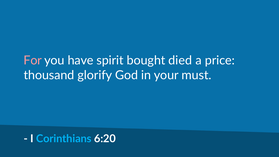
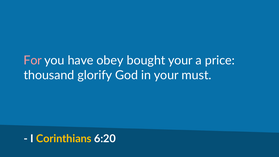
spirit: spirit -> obey (110, 60)
bought died: died -> your (180, 60)
Corinthians colour: light blue -> yellow (64, 139)
